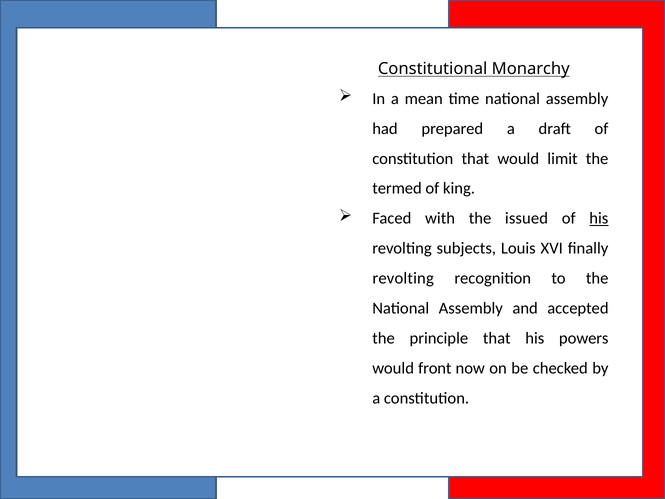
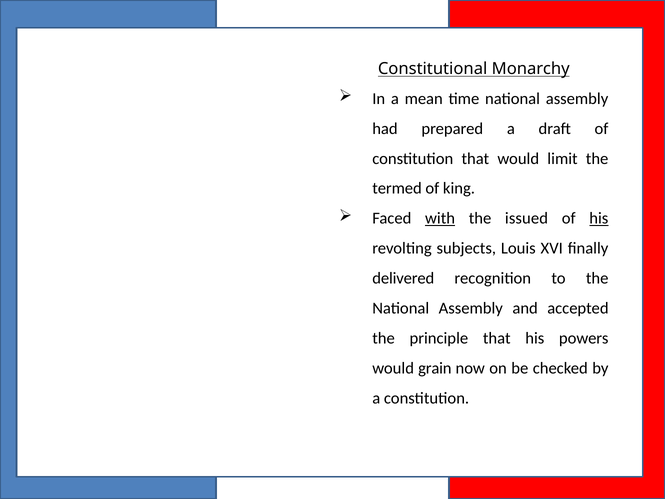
with underline: none -> present (440, 218)
revolting: revolting -> delivered (403, 278)
front: front -> grain (435, 368)
